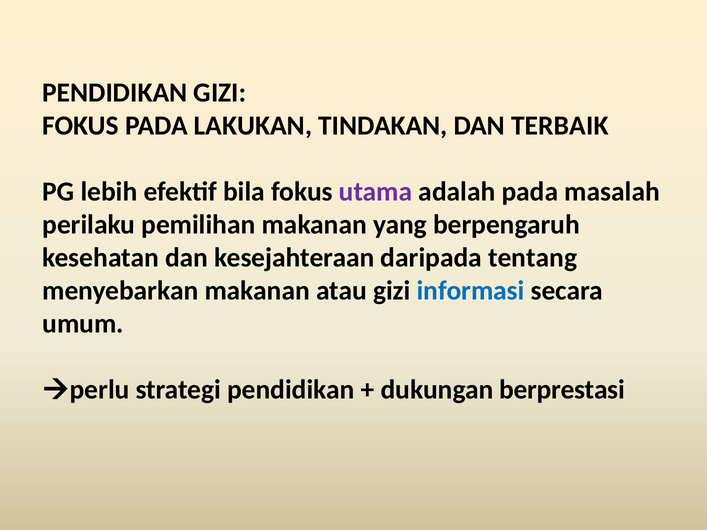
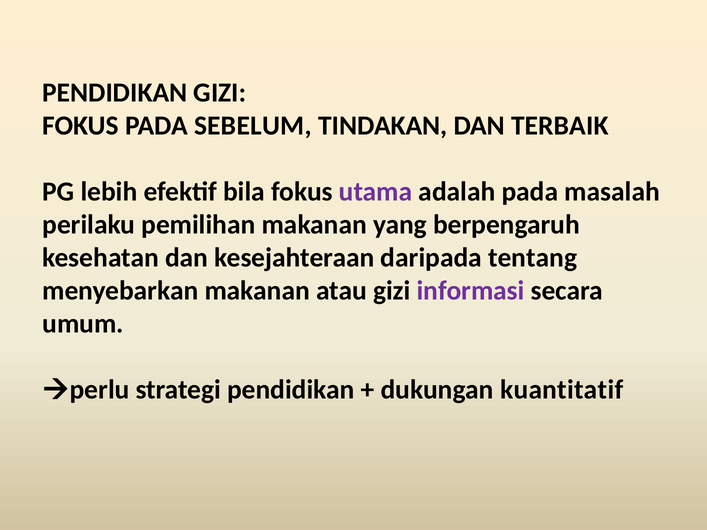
LAKUKAN: LAKUKAN -> SEBELUM (253, 126)
informasi colour: blue -> purple (471, 291)
berprestasi: berprestasi -> kuantitatif (562, 390)
